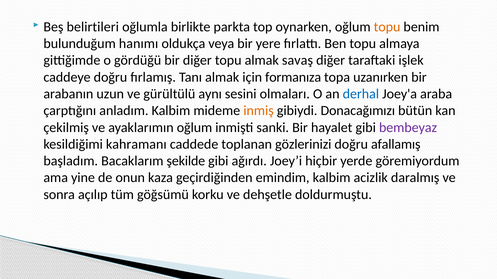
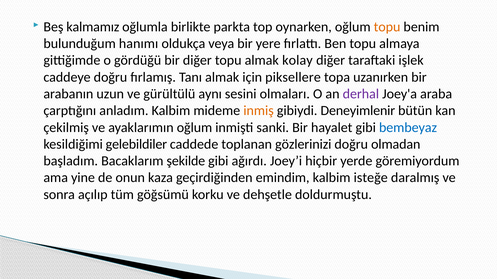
belirtileri: belirtileri -> kalmamız (93, 27)
savaş: savaş -> kolay (297, 61)
formanıza: formanıza -> piksellere (293, 77)
derhal colour: blue -> purple (361, 94)
Donacağımızı: Donacağımızı -> Deneyimlenir (358, 111)
bembeyaz colour: purple -> blue (408, 128)
kahramanı: kahramanı -> gelebildiler (136, 144)
afallamış: afallamış -> olmadan (396, 144)
acizlik: acizlik -> isteğe (371, 178)
